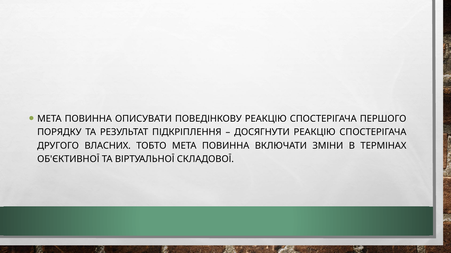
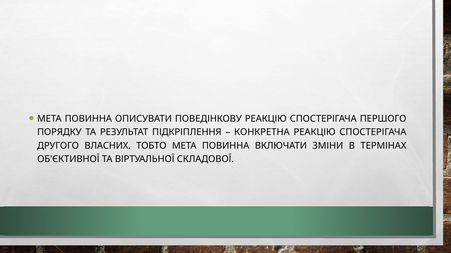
ДОСЯГНУТИ: ДОСЯГНУТИ -> КОНКРЕТНА (262, 133)
